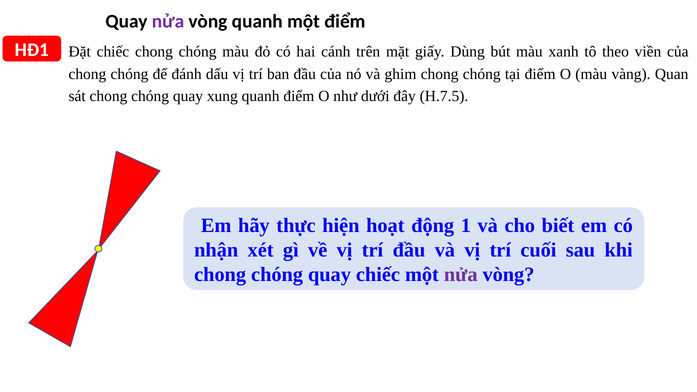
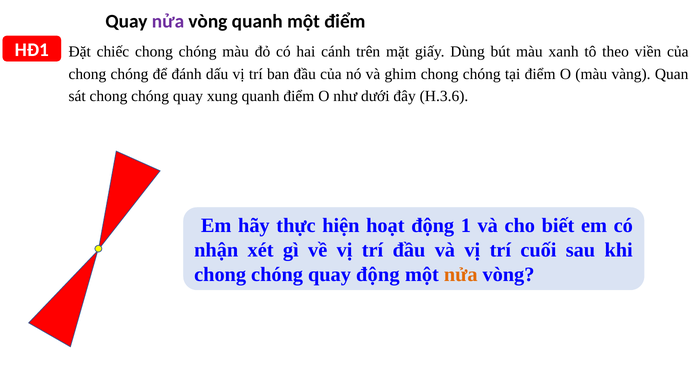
H.7.5: H.7.5 -> H.3.6 (444, 96)
quay chiếc: chiếc -> động (378, 275)
nửa colour: purple -> orange (461, 275)
